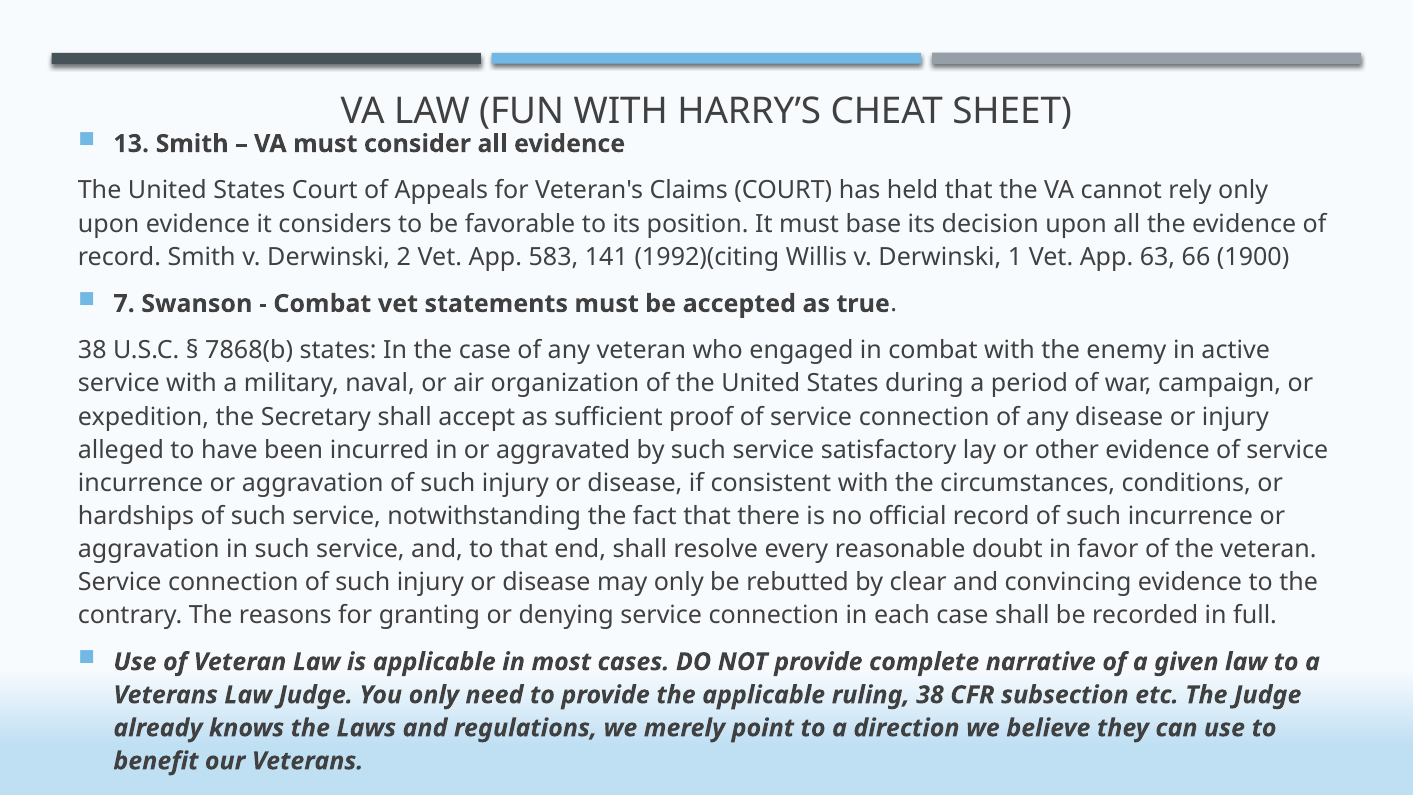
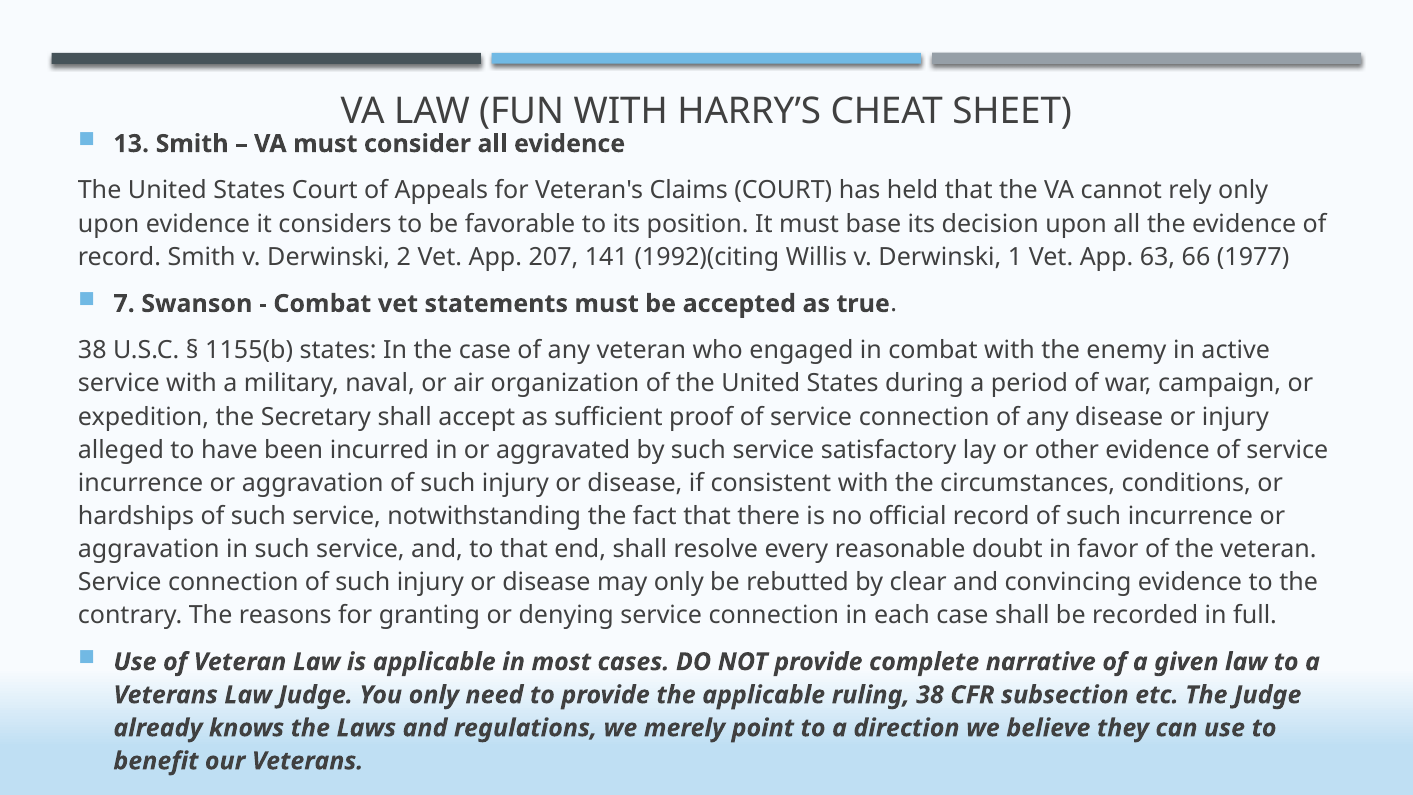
583: 583 -> 207 (553, 257)
1900: 1900 -> 1977 (1253, 257)
7868(b: 7868(b -> 1155(b (249, 351)
